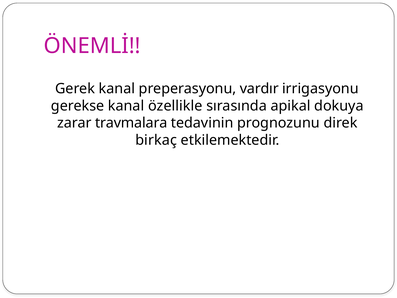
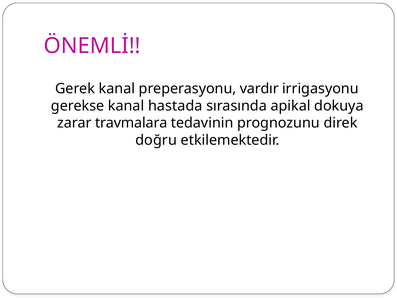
özellikle: özellikle -> hastada (175, 106)
birkaç: birkaç -> doğru (156, 140)
